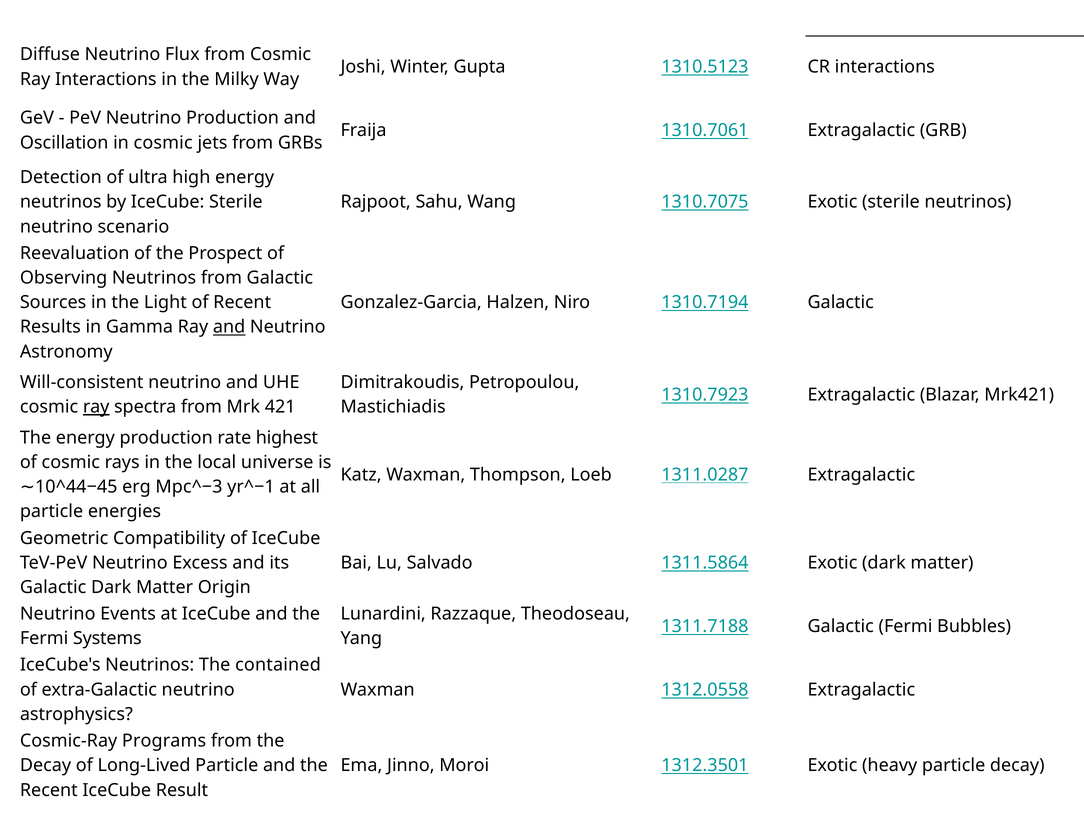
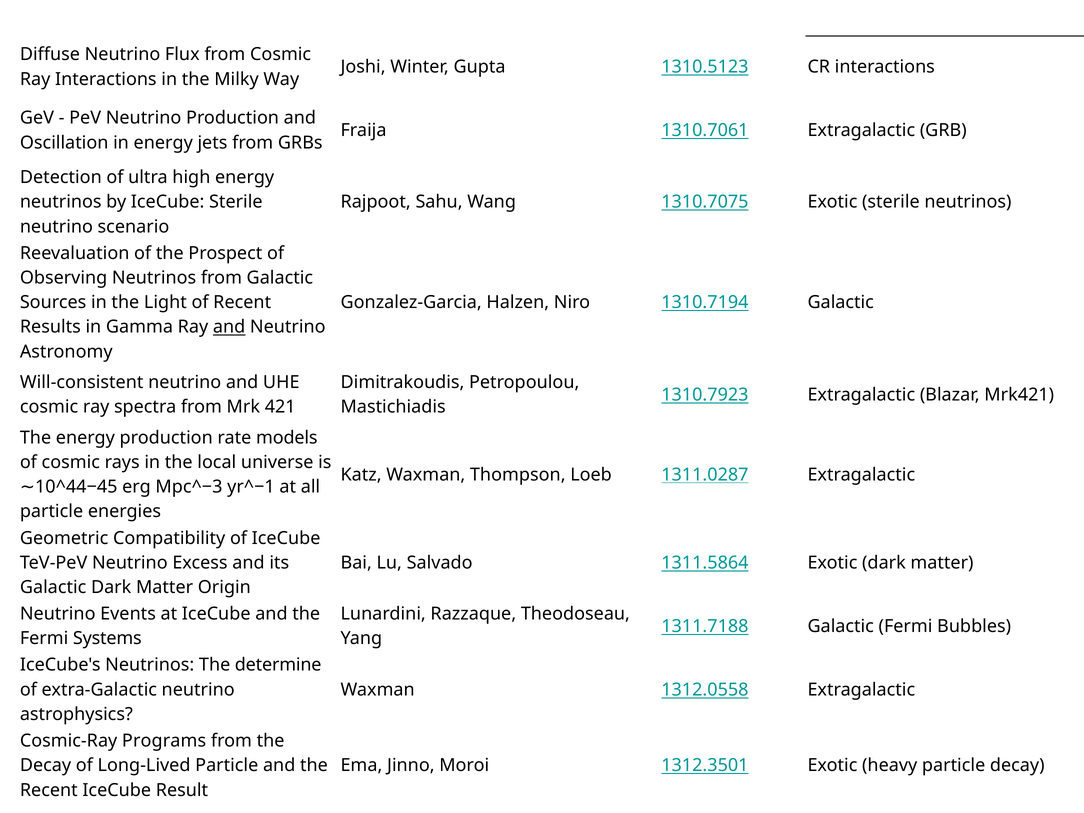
in cosmic: cosmic -> energy (163, 143)
ray underline: present -> none (96, 407)
highest: highest -> models (287, 438)
contained: contained -> determine (278, 665)
